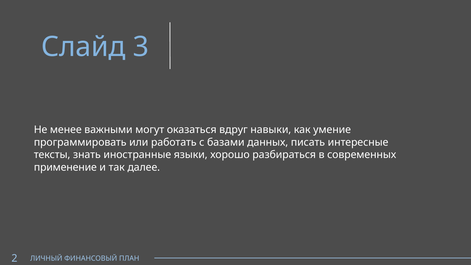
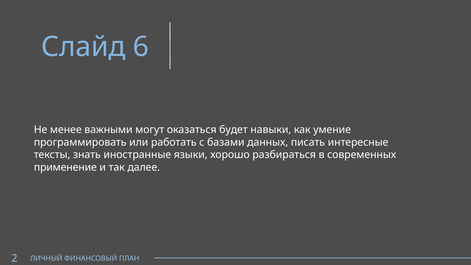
3: 3 -> 6 (141, 47)
вдруг: вдруг -> будет (233, 130)
